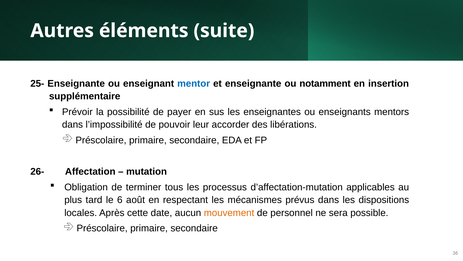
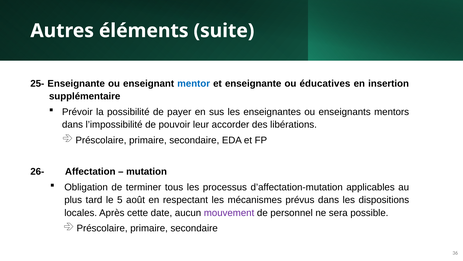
notamment: notamment -> éducatives (325, 83)
6: 6 -> 5 (120, 200)
mouvement colour: orange -> purple (229, 212)
